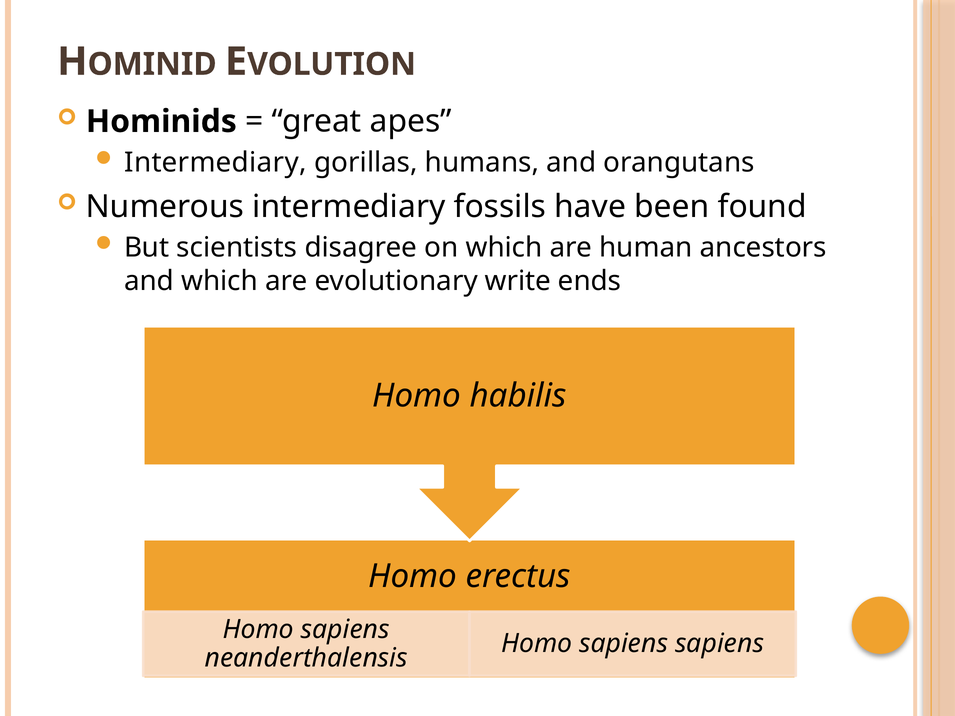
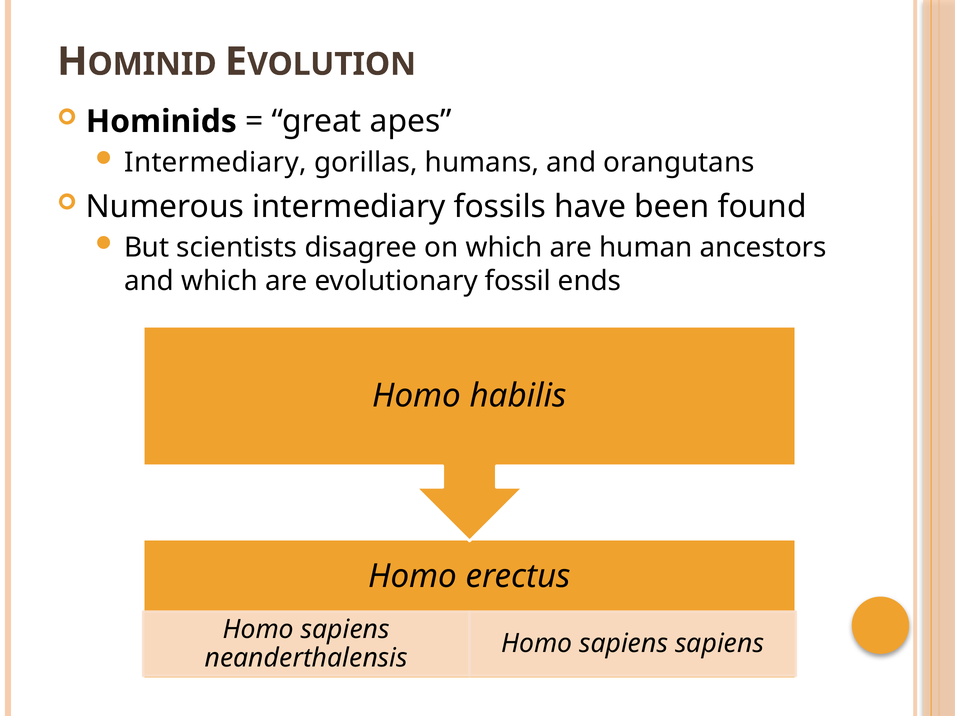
write: write -> fossil (518, 281)
